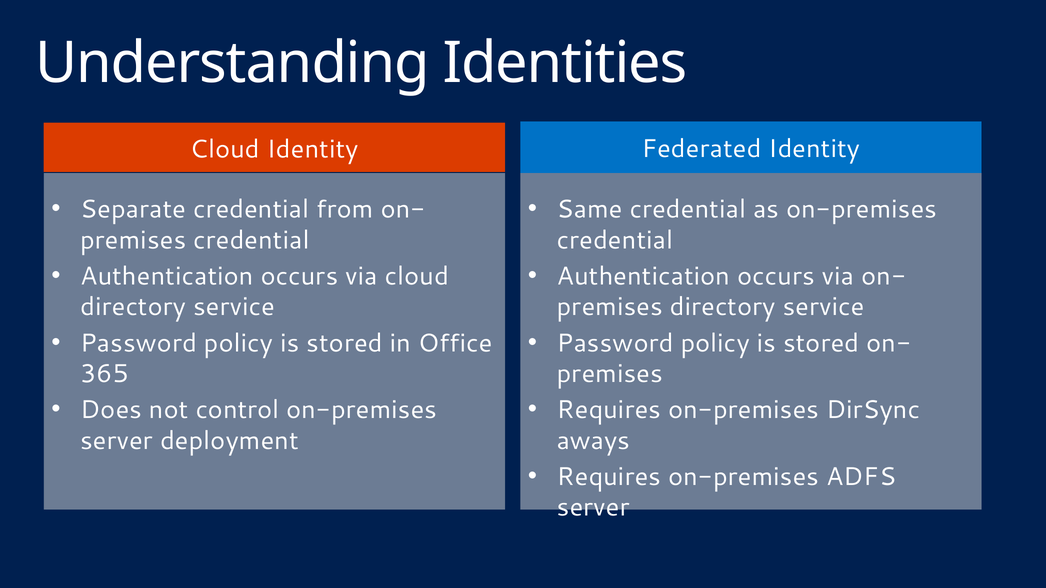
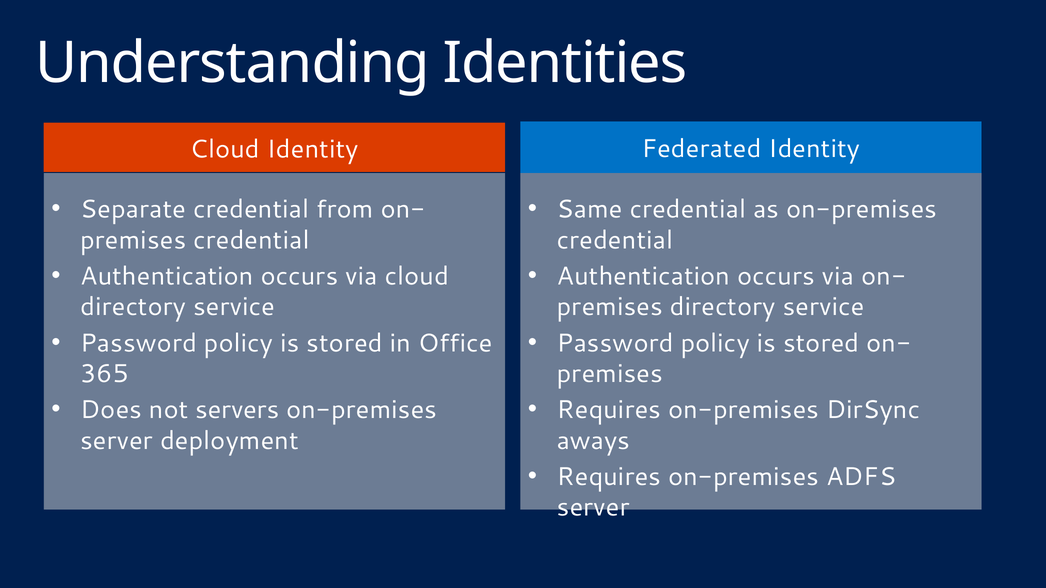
control: control -> servers (237, 410)
